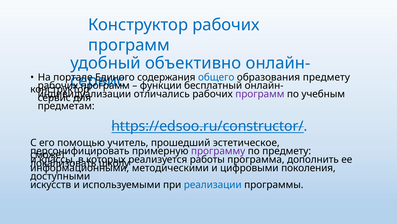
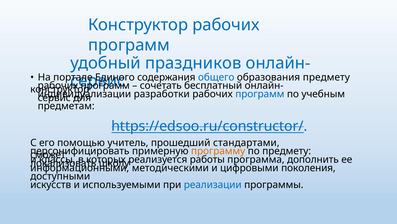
объективно: объективно -> праздников (193, 63)
функции: функции -> сочетать (161, 85)
отличались: отличались -> разработки (162, 94)
программ colour: purple -> blue (260, 94)
эстетическое: эстетическое -> стандартами (246, 142)
программу colour: purple -> orange (218, 151)
